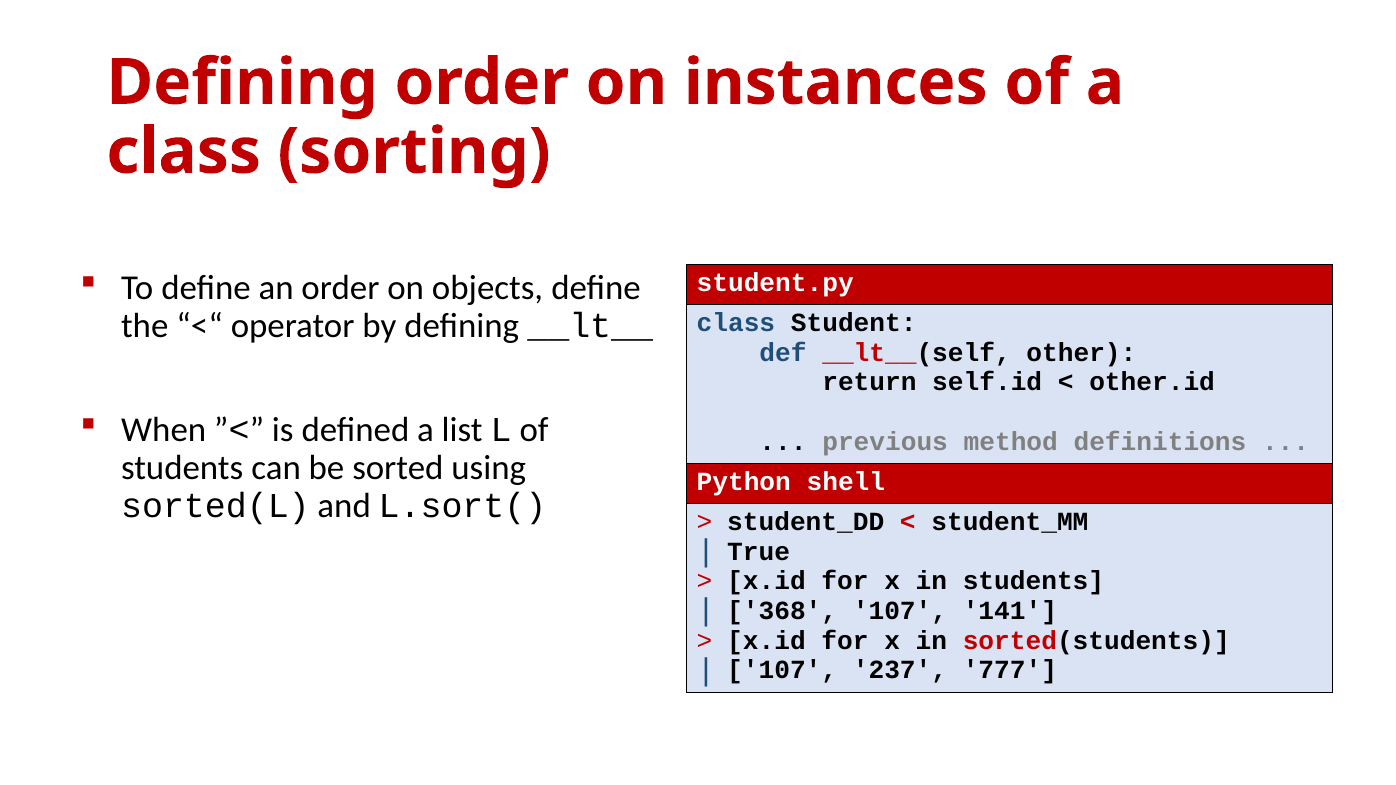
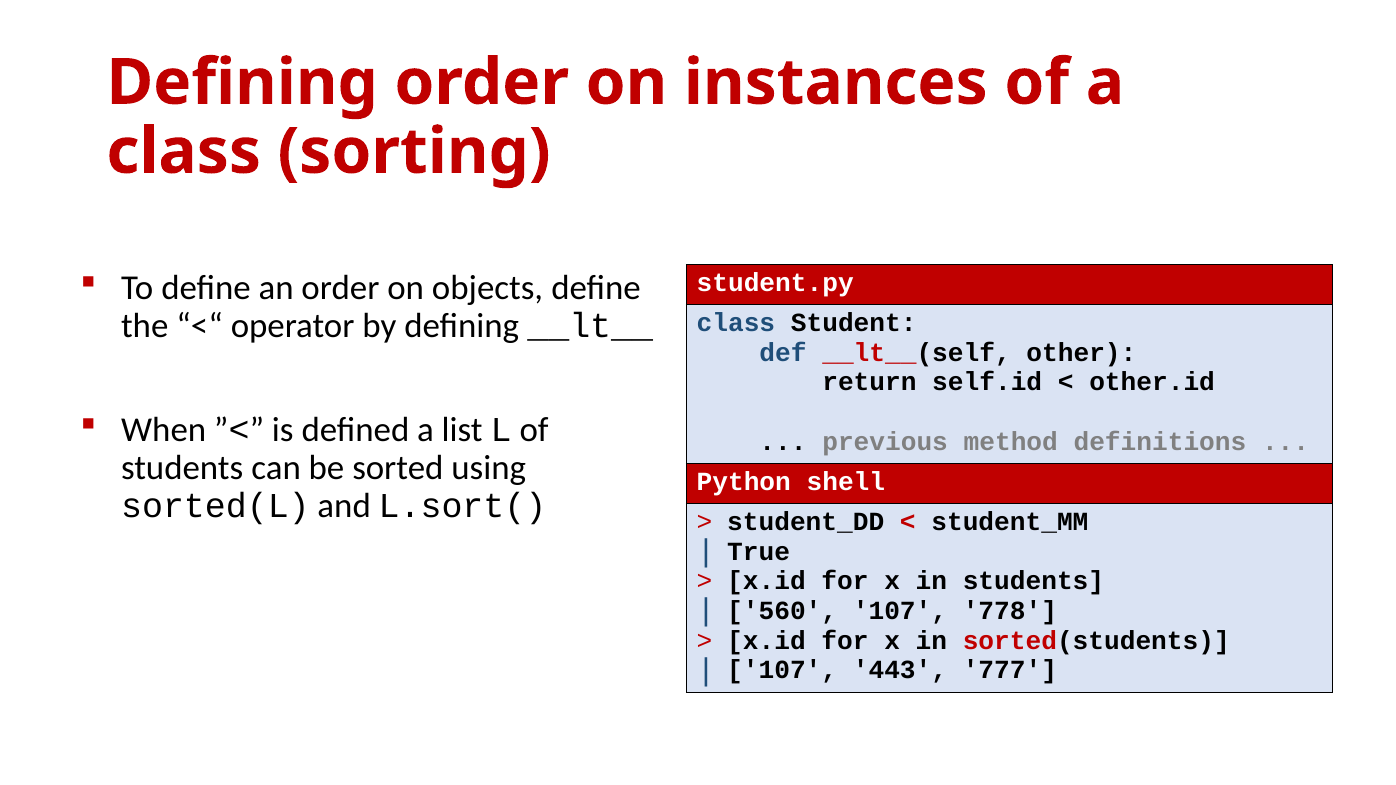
368: 368 -> 560 (782, 611)
141: 141 -> 778 (1010, 611)
237: 237 -> 443 (900, 671)
